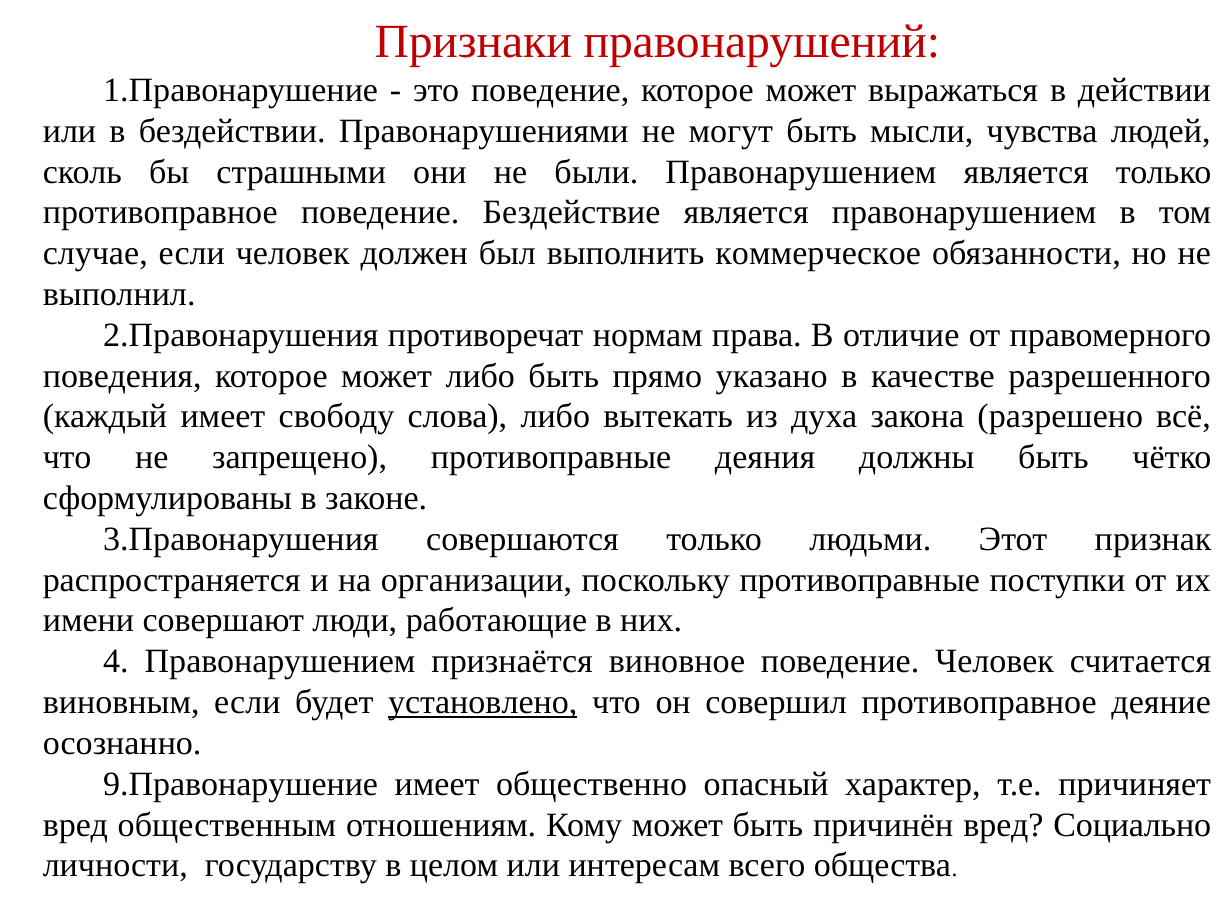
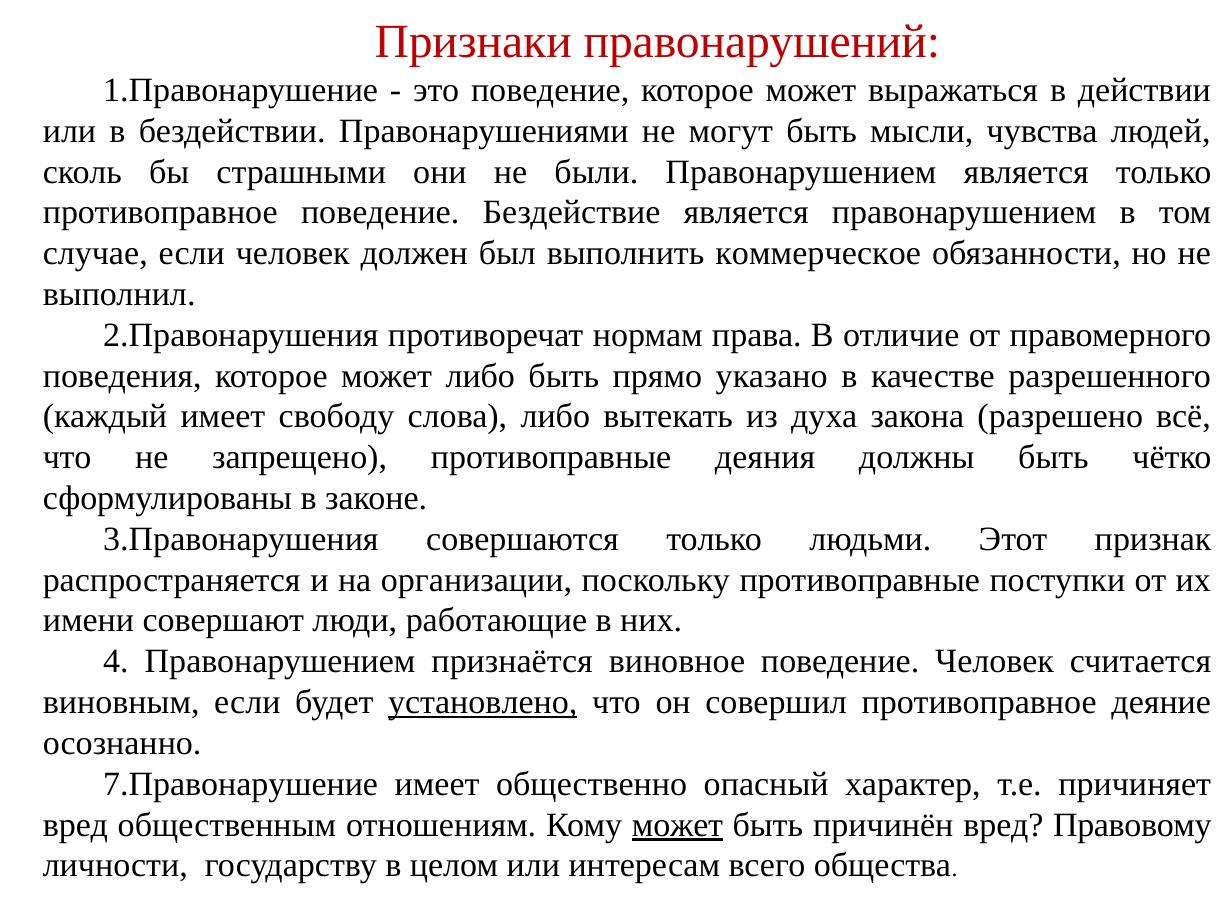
9.Правонарушение: 9.Правонарушение -> 7.Правонарушение (241, 784)
может underline: none -> present (678, 825)
Социально: Социально -> Правовому (1132, 825)
